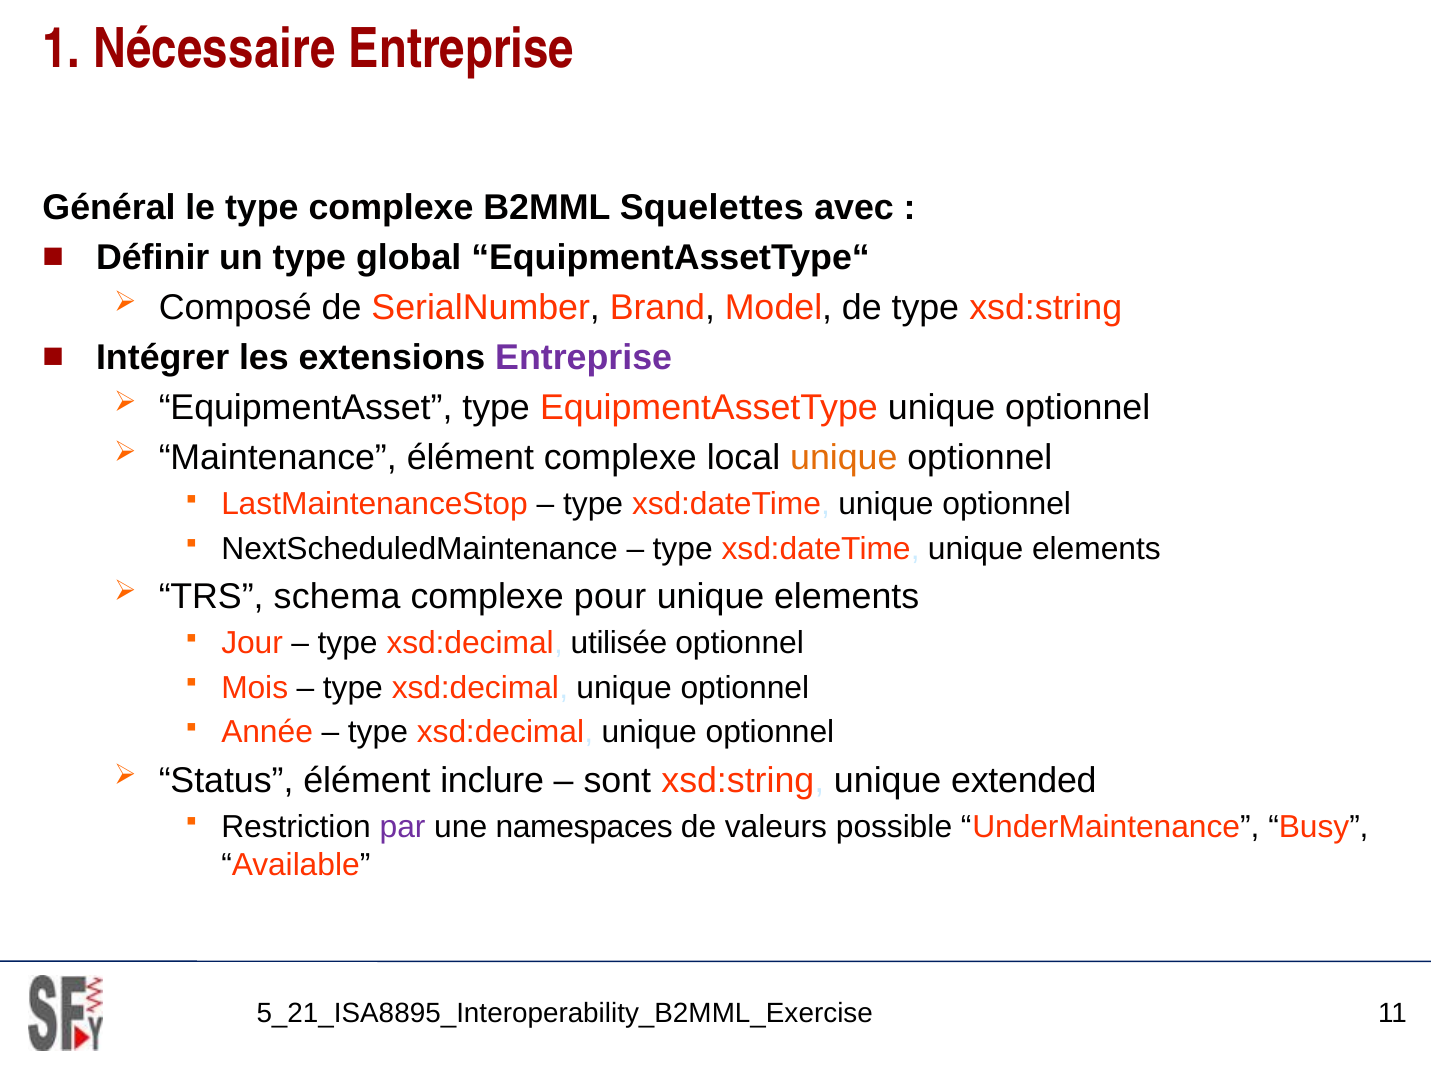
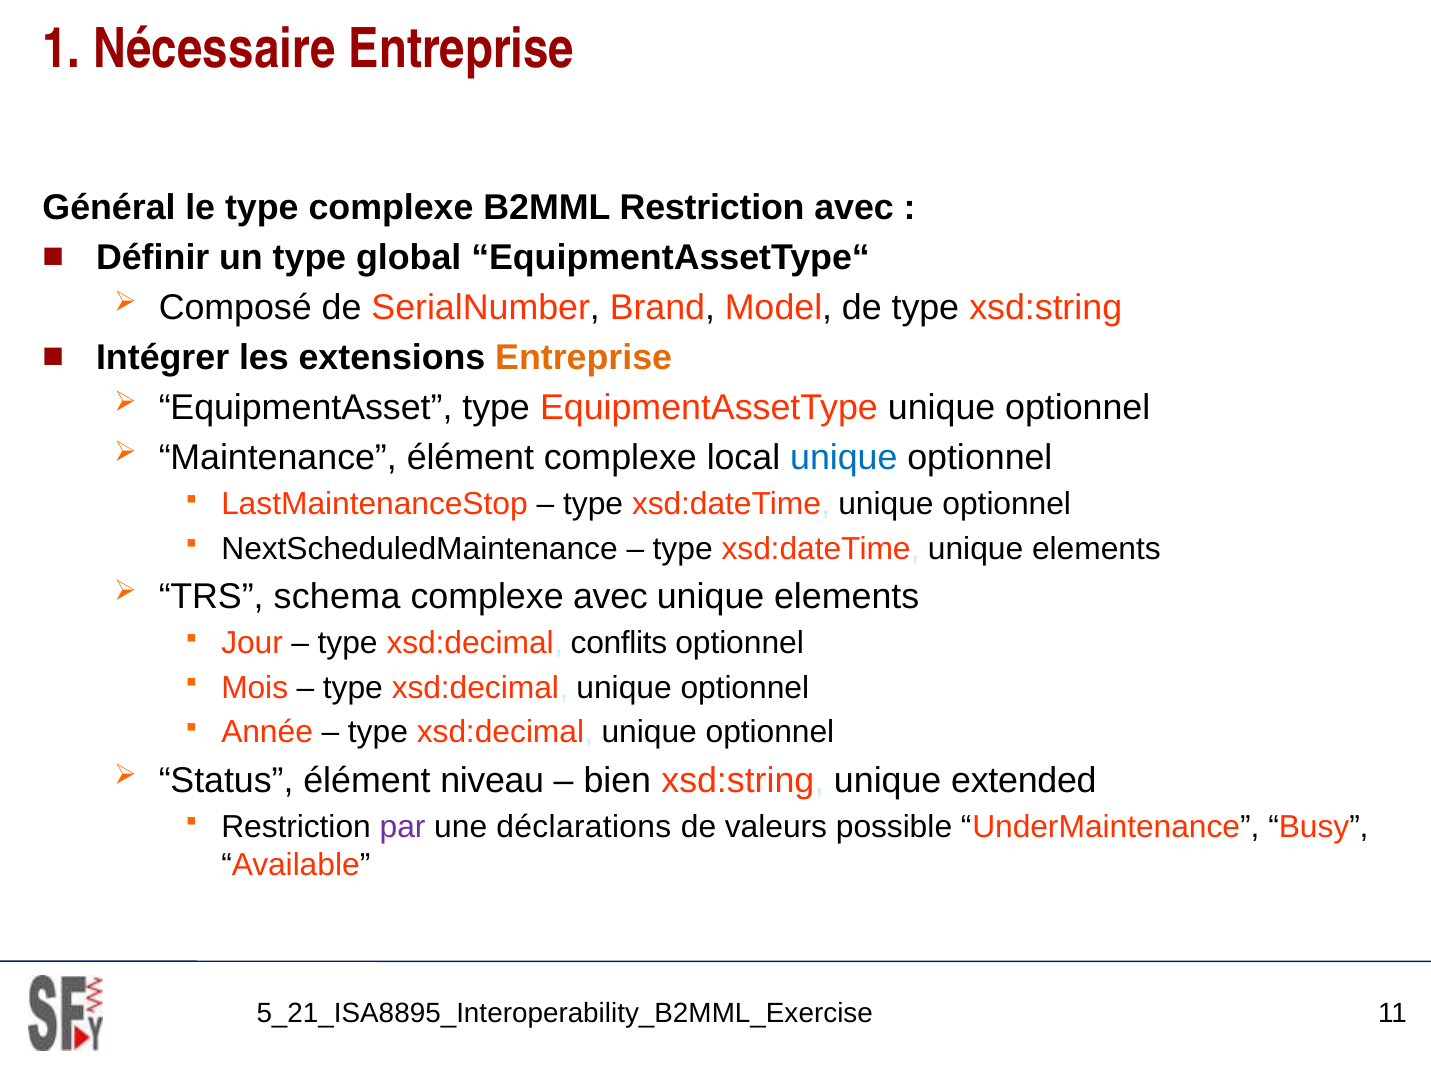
B2MML Squelettes: Squelettes -> Restriction (712, 207)
Entreprise colour: purple -> orange (584, 358)
unique colour: orange -> blue (844, 458)
complexe pour: pour -> avec (610, 597)
utilisée: utilisée -> conflits (619, 643)
inclure: inclure -> niveau (492, 780)
sont: sont -> bien (617, 780)
namespaces: namespaces -> déclarations (584, 827)
